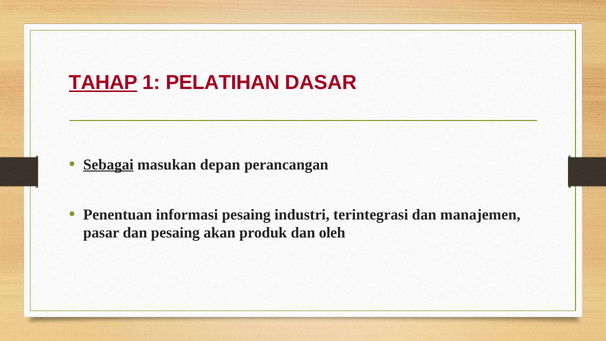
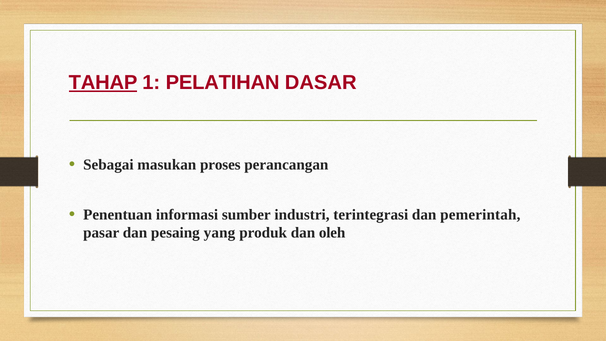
Sebagai underline: present -> none (108, 165)
depan: depan -> proses (220, 165)
informasi pesaing: pesaing -> sumber (246, 215)
manajemen: manajemen -> pemerintah (480, 215)
akan: akan -> yang (219, 233)
